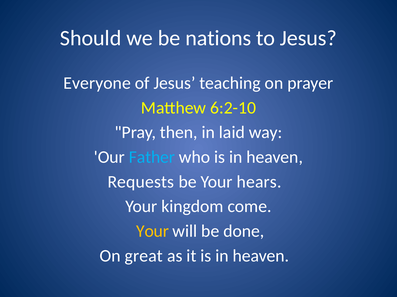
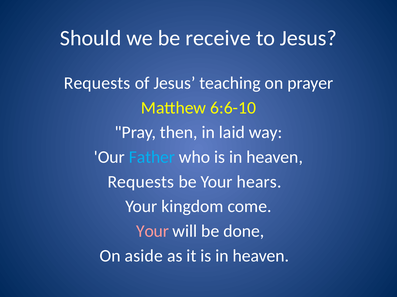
nations: nations -> receive (218, 38)
Everyone: Everyone -> Requests (97, 83)
6:2-10: 6:2-10 -> 6:6-10 (233, 108)
Your colour: yellow -> pink (153, 232)
great: great -> aside (144, 256)
